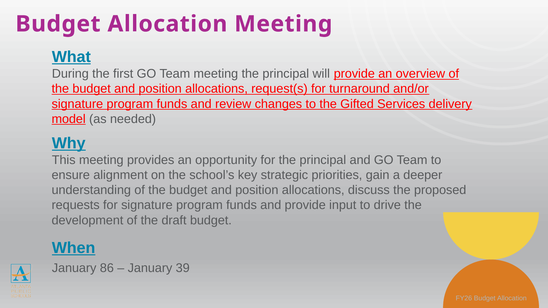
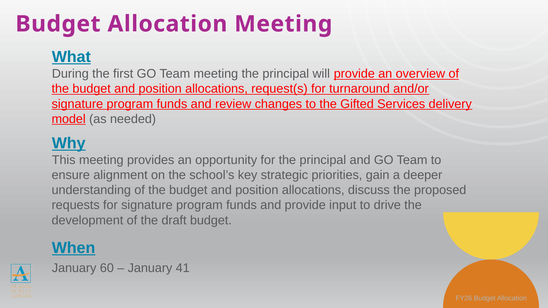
86: 86 -> 60 (107, 268)
39: 39 -> 41 (183, 268)
